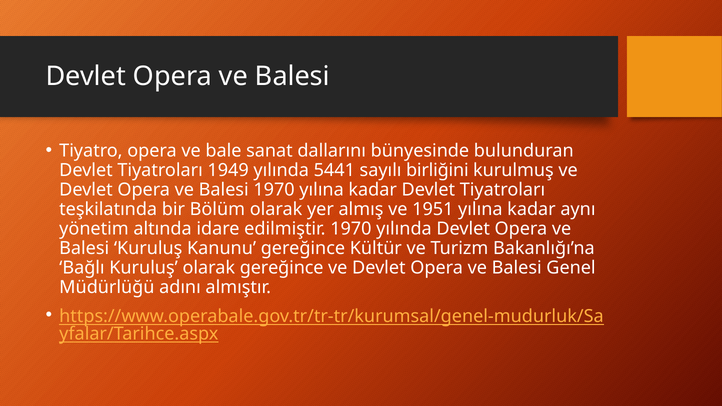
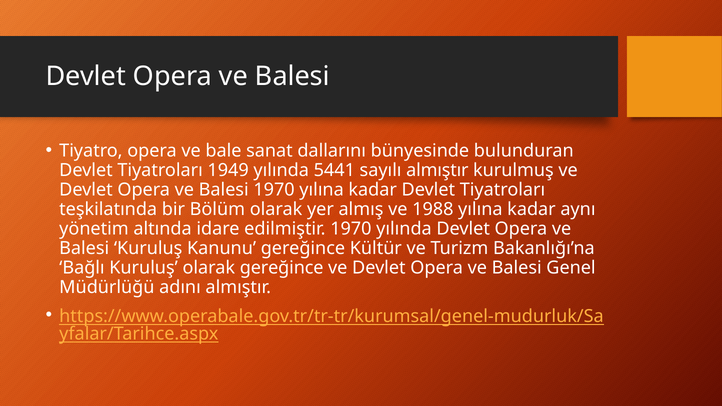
sayılı birliğini: birliğini -> almıştır (437, 170)
1951: 1951 -> 1988 (433, 209)
